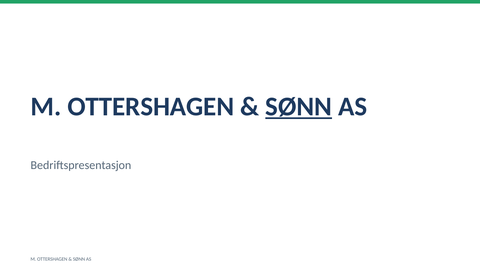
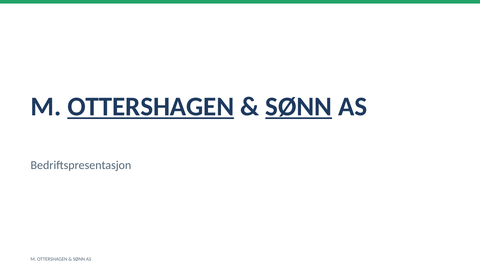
OTTERSHAGEN underline: none -> present (151, 106)
